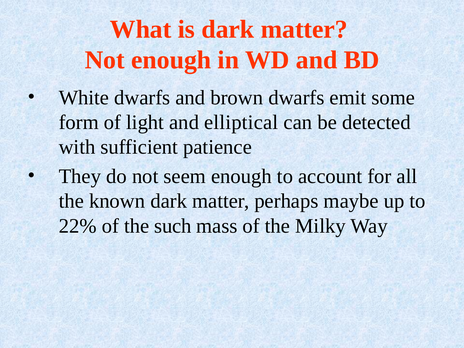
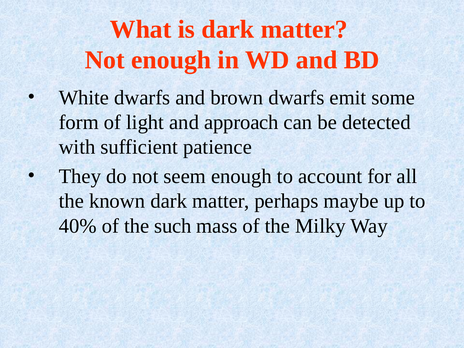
elliptical: elliptical -> approach (241, 122)
22%: 22% -> 40% (78, 226)
